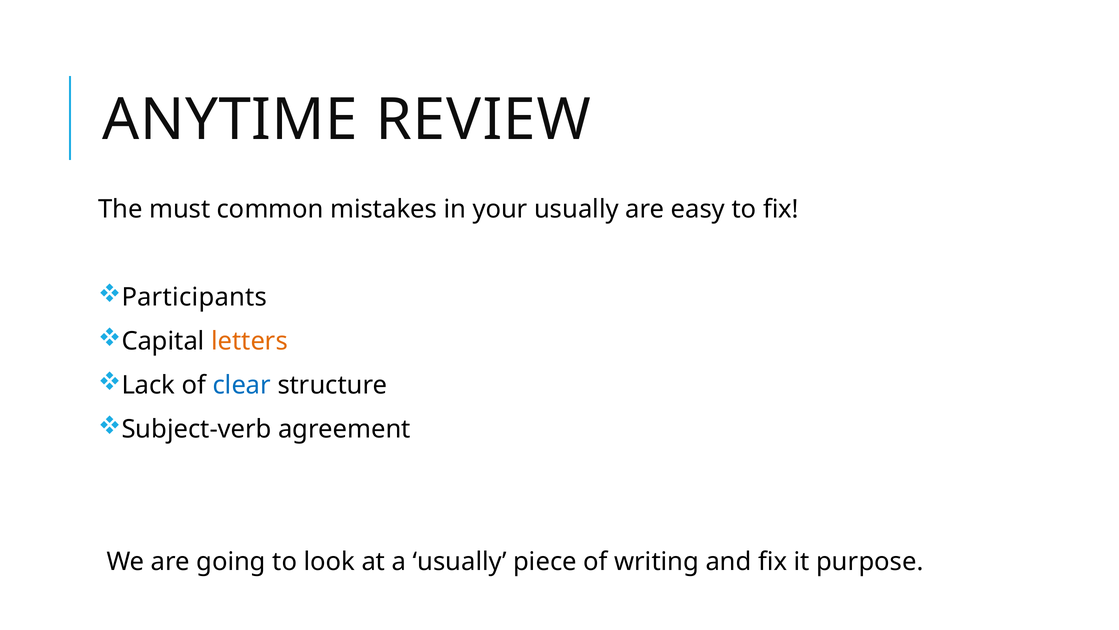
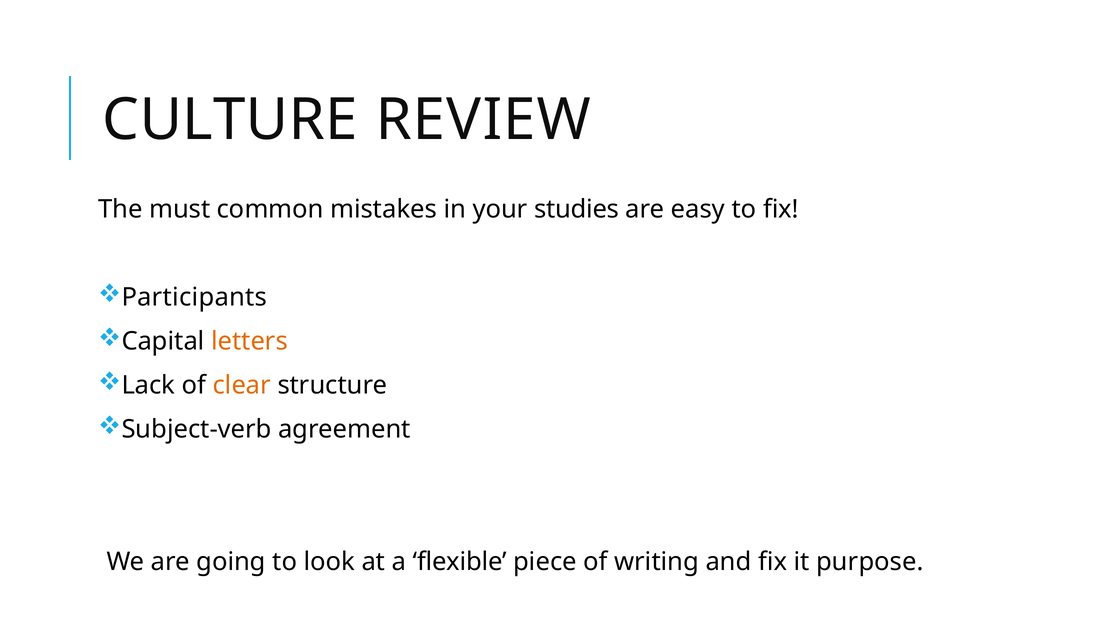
ANYTIME: ANYTIME -> CULTURE (230, 120)
your usually: usually -> studies (577, 209)
clear colour: blue -> orange (242, 385)
a usually: usually -> flexible (460, 561)
